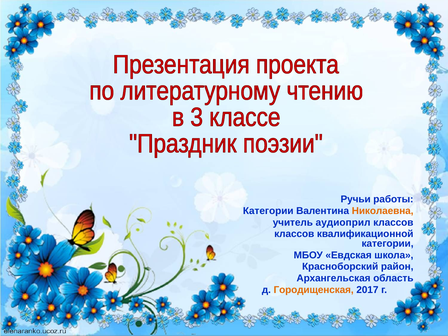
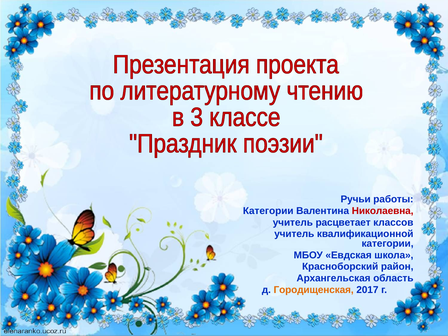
Николаевна colour: orange -> red (383, 211)
аудиоприл: аудиоприл -> расцветает (343, 222)
классов: классов -> учитель (294, 234)
